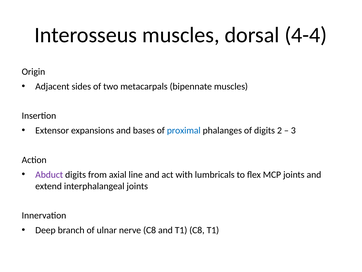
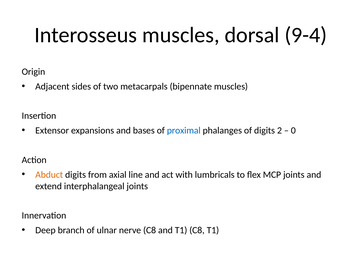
4-4: 4-4 -> 9-4 (306, 35)
3: 3 -> 0 (293, 130)
Abduct colour: purple -> orange (49, 174)
